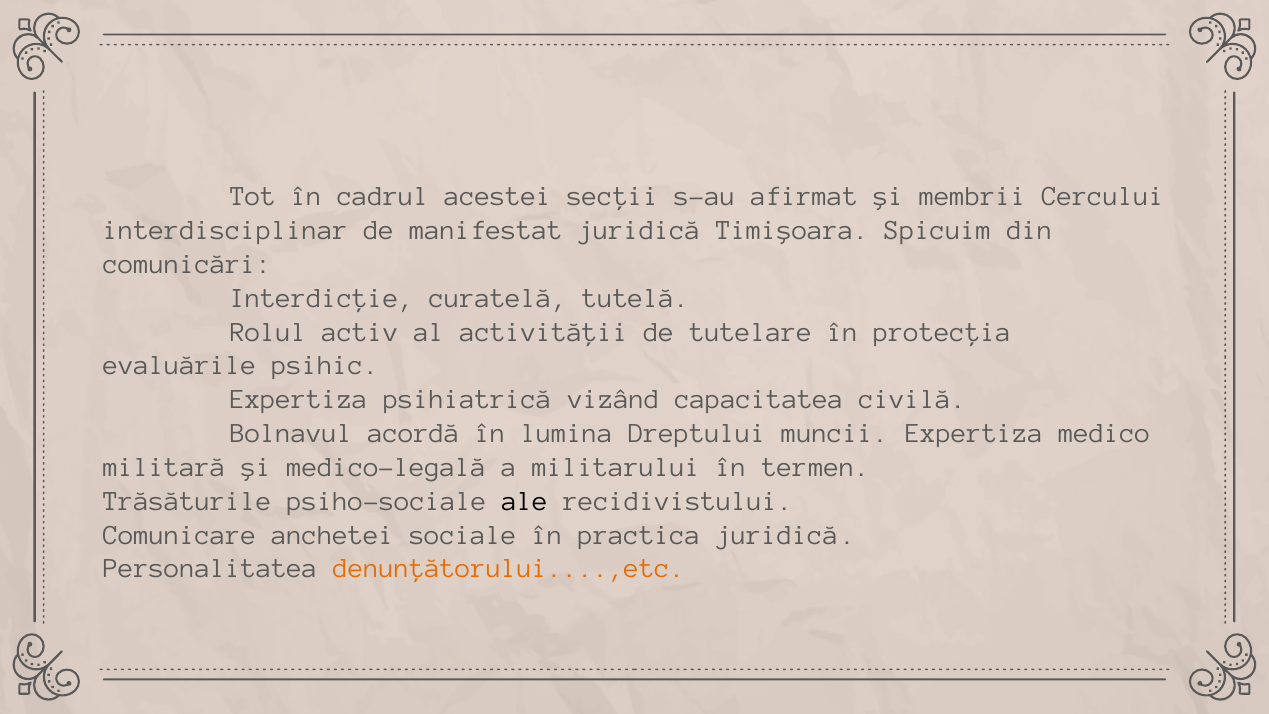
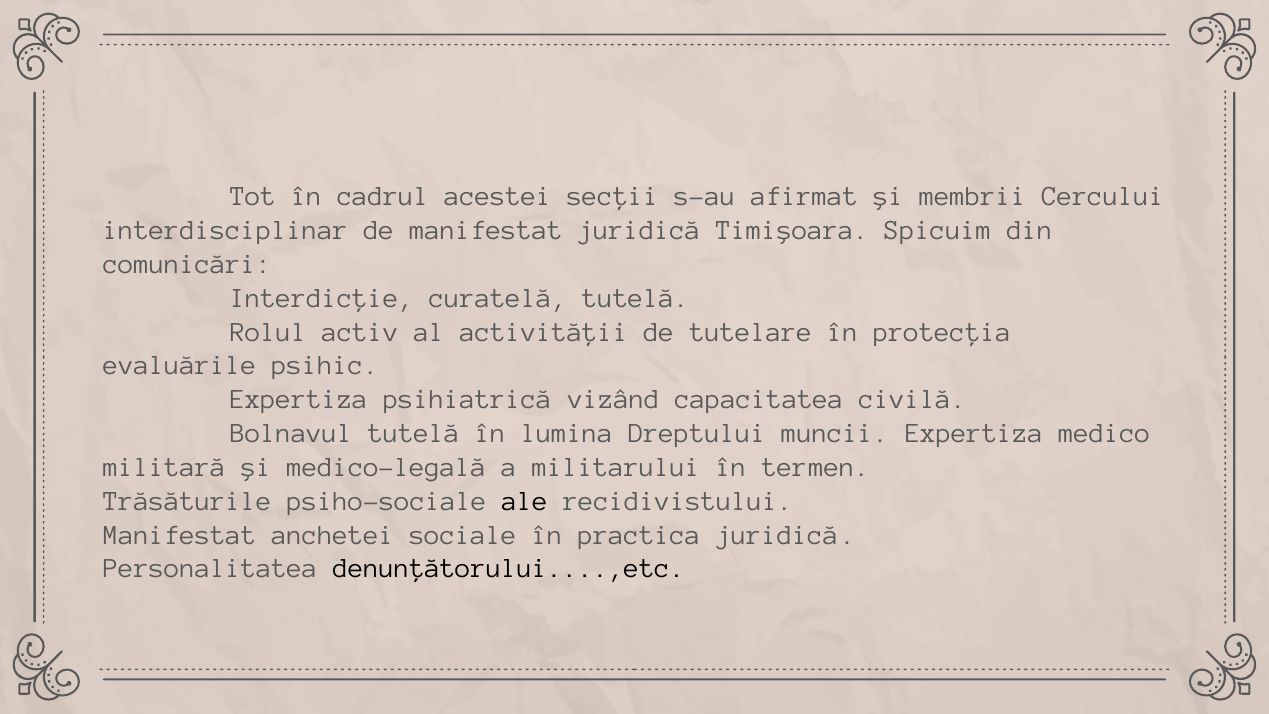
Bolnavul acordă: acordă -> tutelă (414, 433)
Comunicare: Comunicare -> Manifestat (180, 535)
denunţătorului....,etc colour: orange -> black (509, 569)
